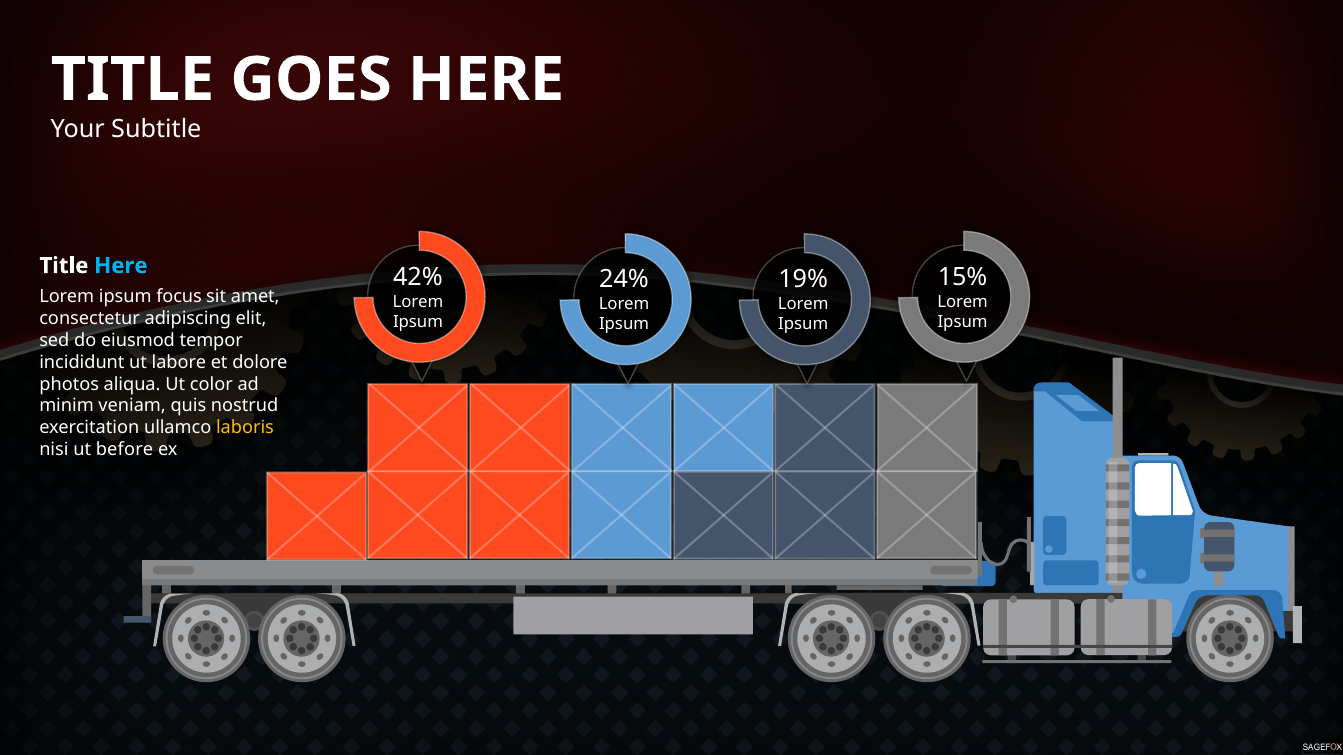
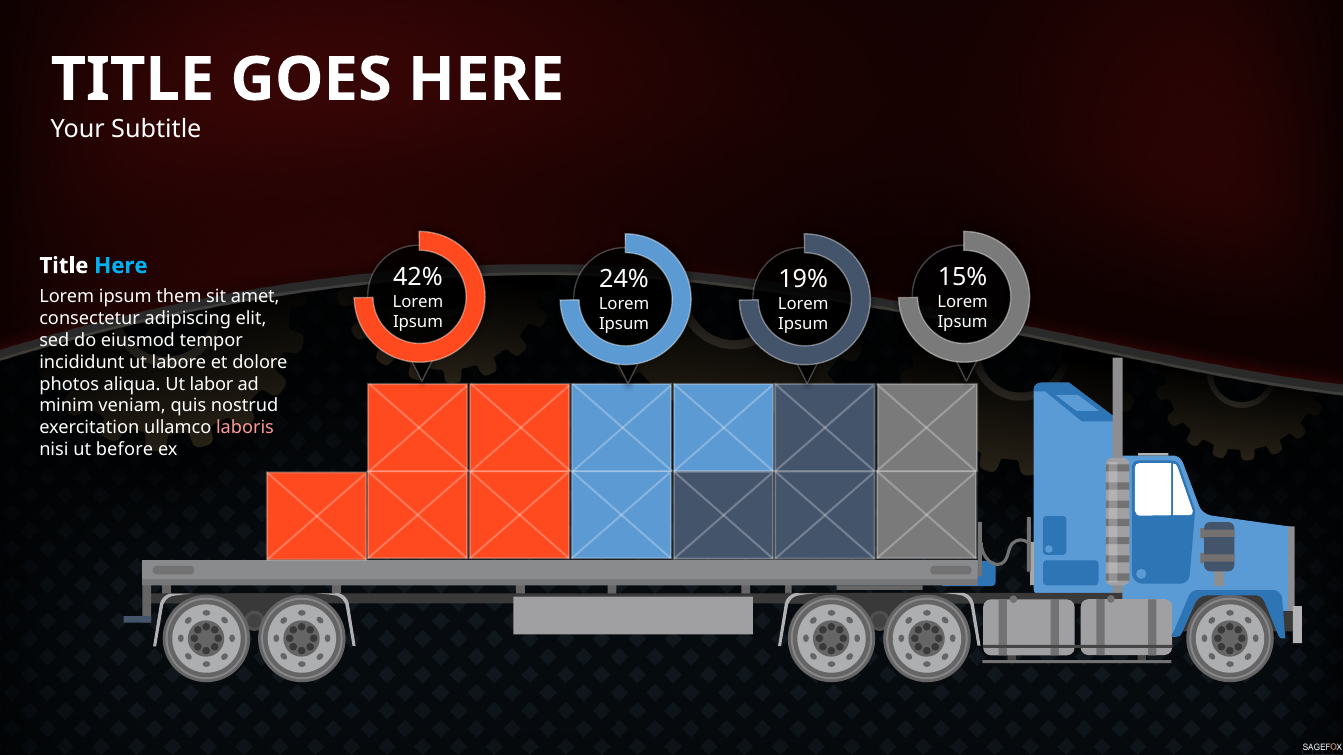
focus: focus -> them (179, 297)
color: color -> labor (211, 384)
laboris colour: yellow -> pink (245, 428)
